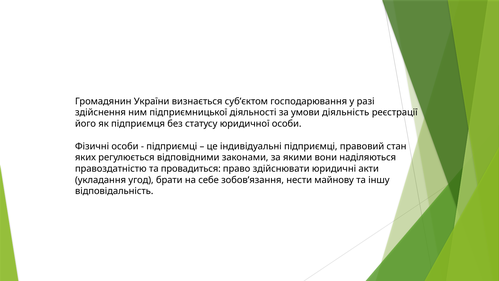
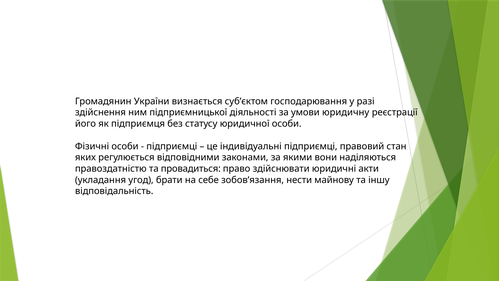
діяльність: діяльність -> юридичну (346, 112)
